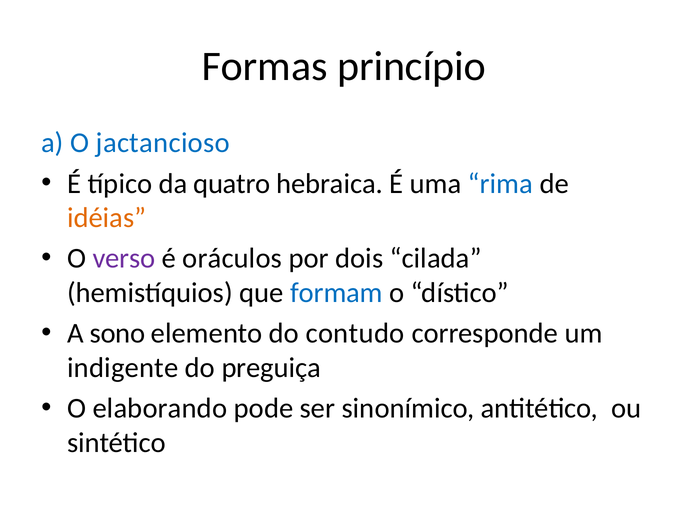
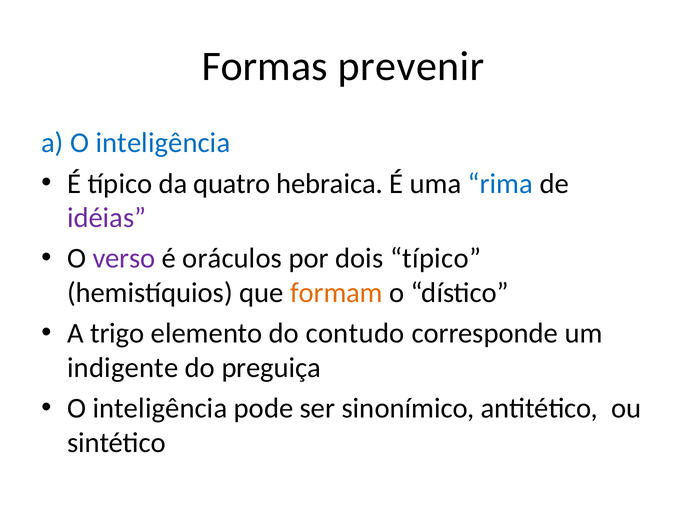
princípio: princípio -> prevenir (411, 67)
a O jactancioso: jactancioso -> inteligência (163, 143)
idéias colour: orange -> purple (107, 218)
dois cilada: cilada -> típico (436, 258)
formam colour: blue -> orange (336, 293)
sono: sono -> trigo (117, 333)
elaborando: elaborando -> inteligência (160, 408)
